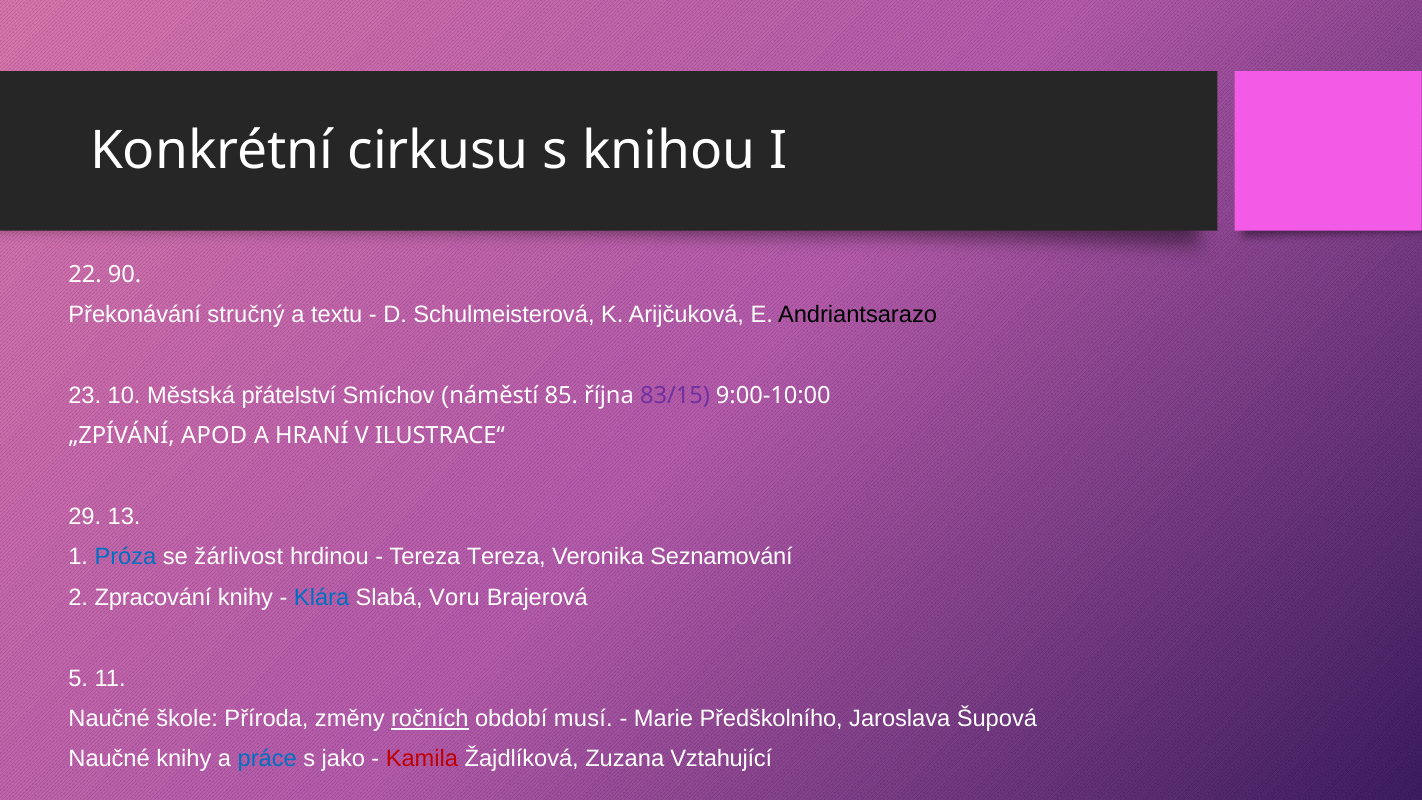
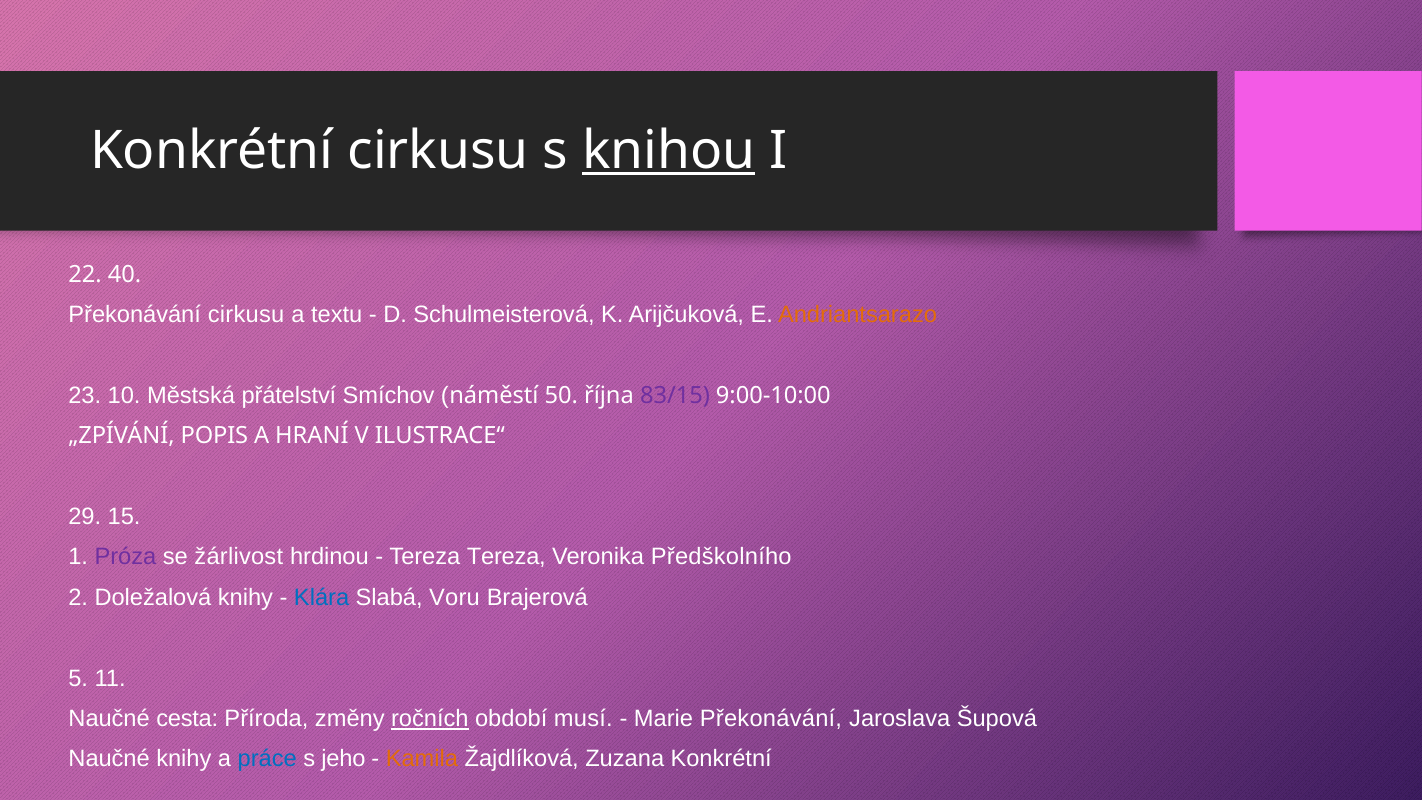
knihou underline: none -> present (669, 151)
90: 90 -> 40 (125, 274)
Překonávání stručný: stručný -> cirkusu (246, 315)
Andriantsarazo colour: black -> orange (858, 315)
85: 85 -> 50 (561, 396)
APOD: APOD -> POPIS (214, 436)
13: 13 -> 15 (124, 517)
Próza colour: blue -> purple (125, 557)
Seznamování: Seznamování -> Předškolního (721, 557)
Zpracování: Zpracování -> Doležalová (153, 597)
škole: škole -> cesta (187, 719)
Marie Předškolního: Předškolního -> Překonávání (771, 719)
jako: jako -> jeho (343, 759)
Kamila colour: red -> orange (422, 759)
Zuzana Vztahující: Vztahující -> Konkrétní (721, 759)
